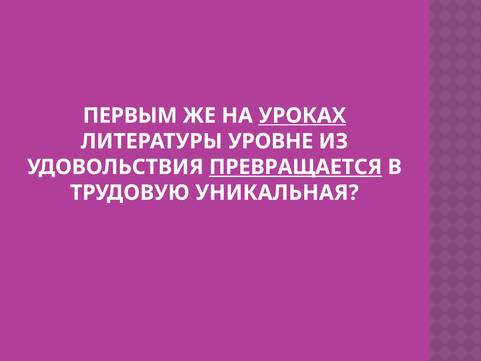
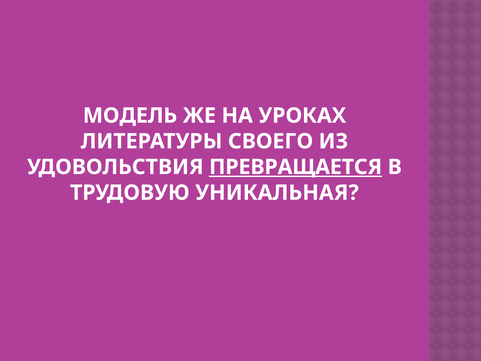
ПЕРВЫМ: ПЕРВЫМ -> МОДЕЛЬ (130, 116)
УРОКАХ underline: present -> none (302, 116)
УРОВНЕ: УРОВНЕ -> СВОЕГО (271, 141)
